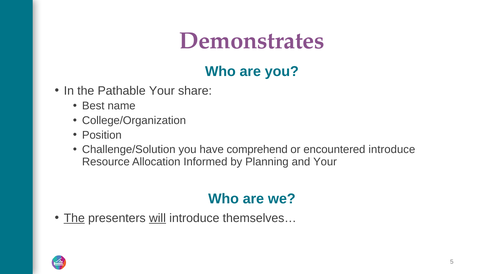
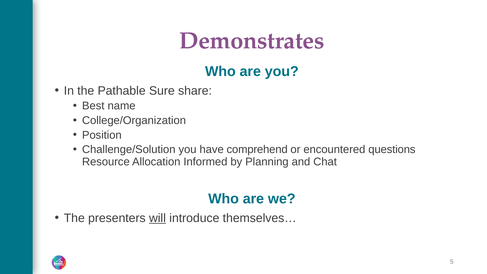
Pathable Your: Your -> Sure (162, 91)
encountered introduce: introduce -> questions (392, 150)
and Your: Your -> Chat (325, 162)
The underline: present -> none (74, 218)
